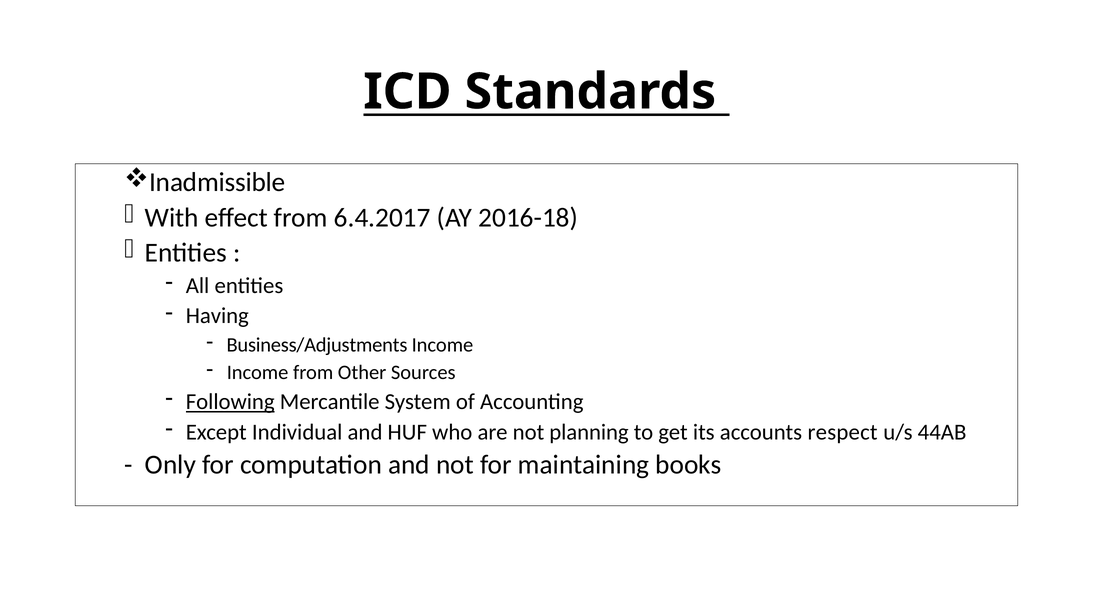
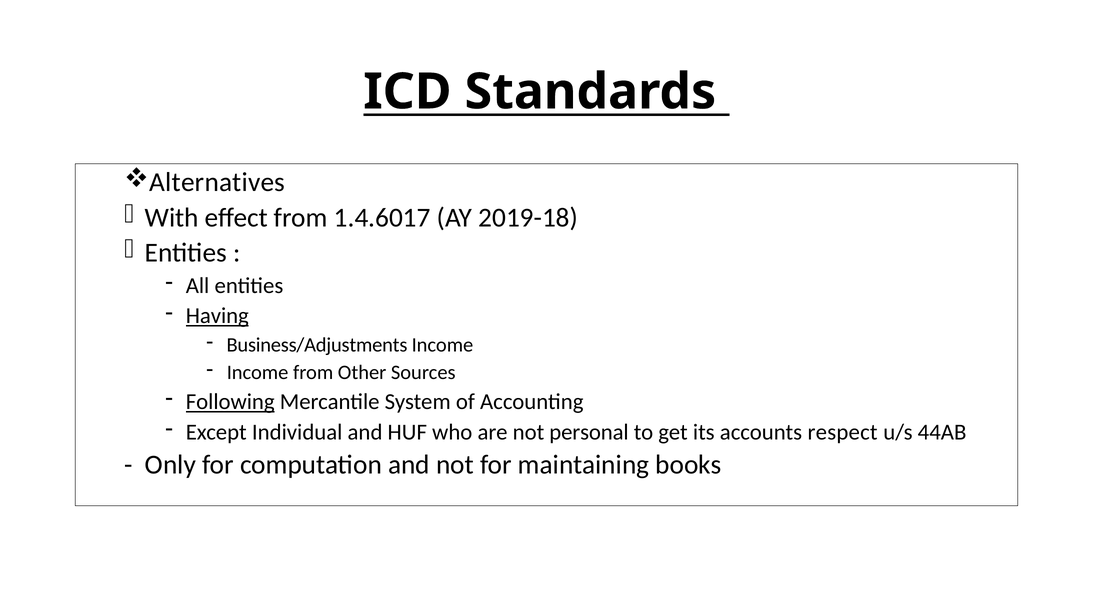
Inadmissible: Inadmissible -> Alternatives (217, 182)
6.4.2017: 6.4.2017 -> 1.4.6017 (382, 218)
2016-18: 2016-18 -> 2019-18 (528, 218)
Having underline: none -> present (217, 316)
planning: planning -> personal (589, 432)
